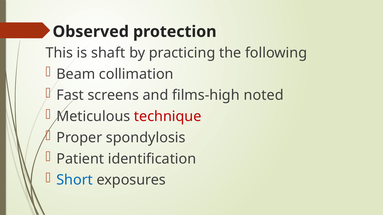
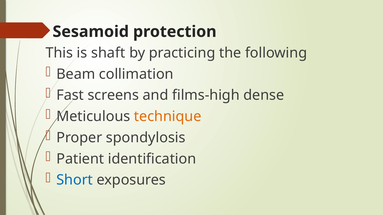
Observed: Observed -> Sesamoid (91, 32)
noted: noted -> dense (264, 95)
technique colour: red -> orange (168, 117)
